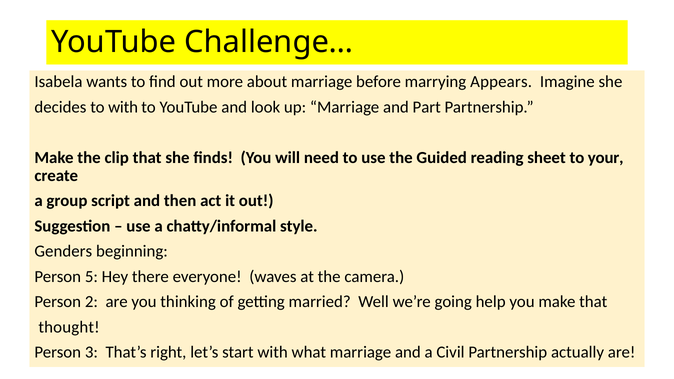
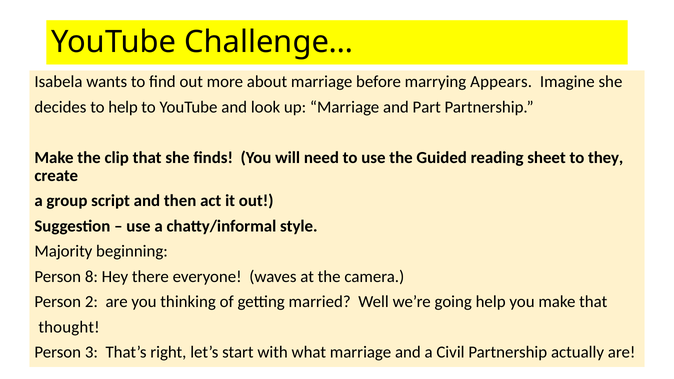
to with: with -> help (123, 107)
your: your -> they (606, 158)
Genders: Genders -> Majority (63, 251)
5: 5 -> 8 (91, 277)
